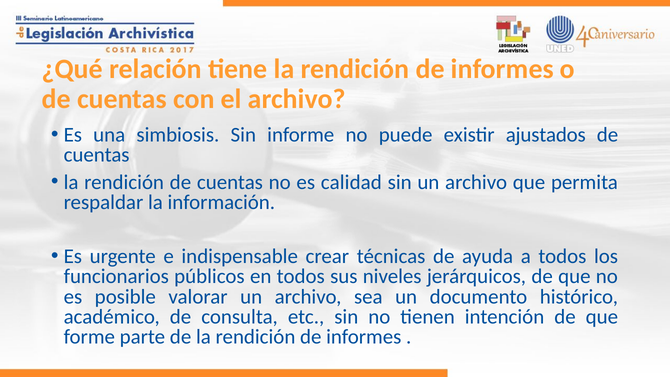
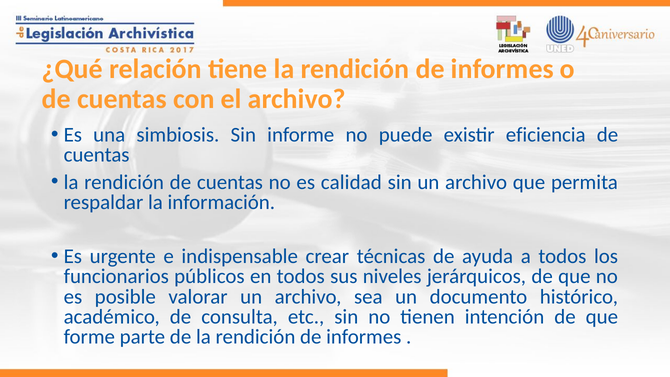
ajustados: ajustados -> eficiencia (546, 135)
